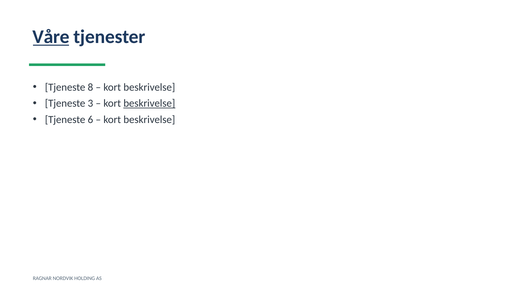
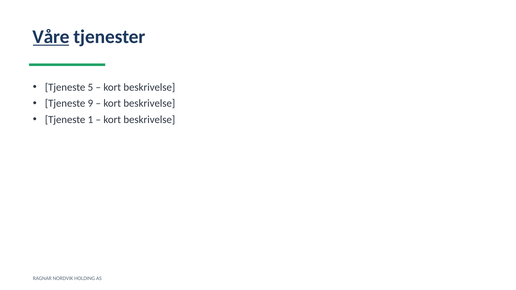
8: 8 -> 5 (90, 87)
3: 3 -> 9 (90, 104)
beskrivelse underline: present -> none (149, 104)
6: 6 -> 1 (90, 120)
